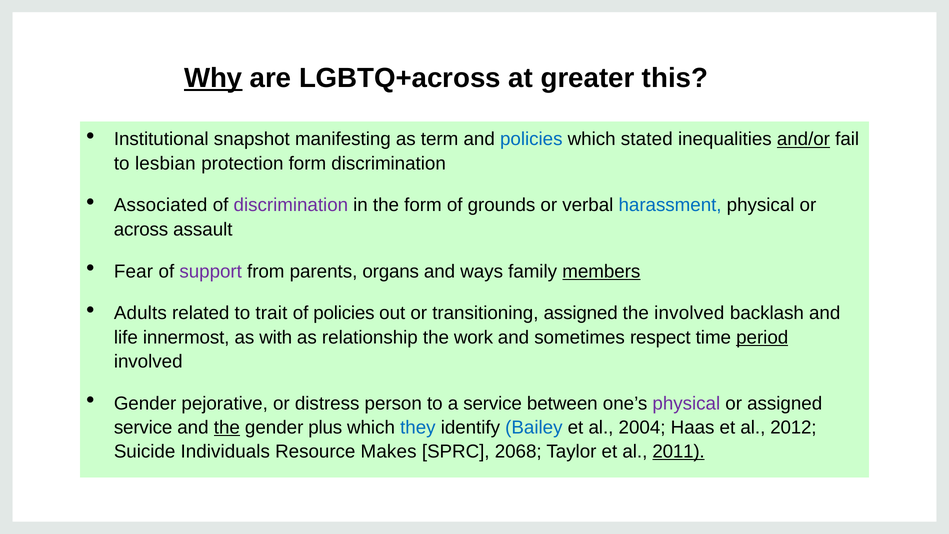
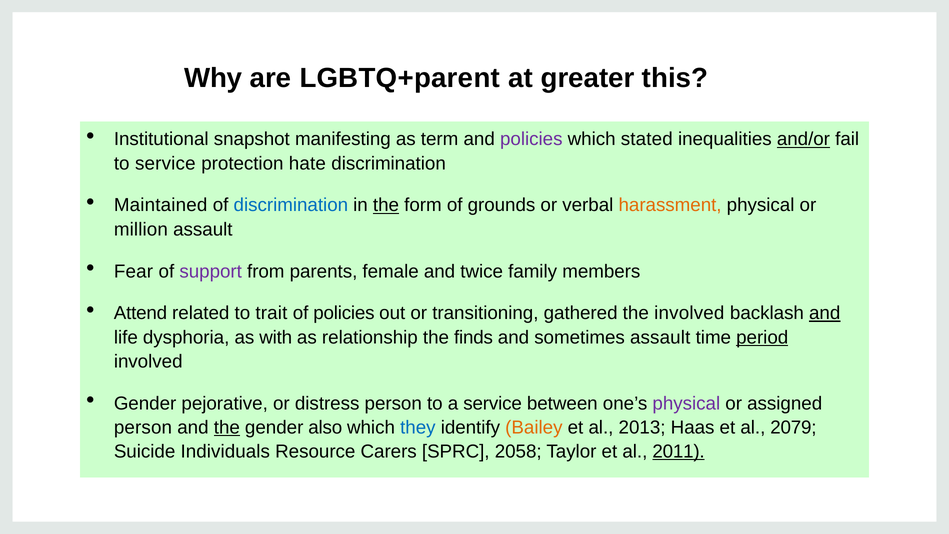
Why underline: present -> none (213, 78)
LGBTQ+across: LGBTQ+across -> LGBTQ+parent (400, 78)
policies colour: blue -> purple (531, 139)
to lesbian: lesbian -> service (165, 163)
protection form: form -> hate (307, 163)
Associated: Associated -> Maintained (161, 205)
discrimination colour: purple -> blue (291, 205)
the underline: none -> present (386, 205)
harassment colour: blue -> orange (670, 205)
across: across -> million (141, 229)
organs: organs -> female (391, 271)
ways: ways -> twice (482, 271)
members underline: present -> none (601, 271)
Adults: Adults -> Attend (141, 313)
transitioning assigned: assigned -> gathered (581, 313)
and underline: none -> present (825, 313)
innermost: innermost -> dysphoria (186, 337)
work: work -> finds (473, 337)
sometimes respect: respect -> assault (660, 337)
service: service -> person (143, 427)
plus: plus -> also (325, 427)
Bailey colour: blue -> orange (534, 427)
2004: 2004 -> 2013 (642, 427)
2012: 2012 -> 2079 (793, 427)
Makes: Makes -> Carers (389, 451)
2068: 2068 -> 2058 (518, 451)
